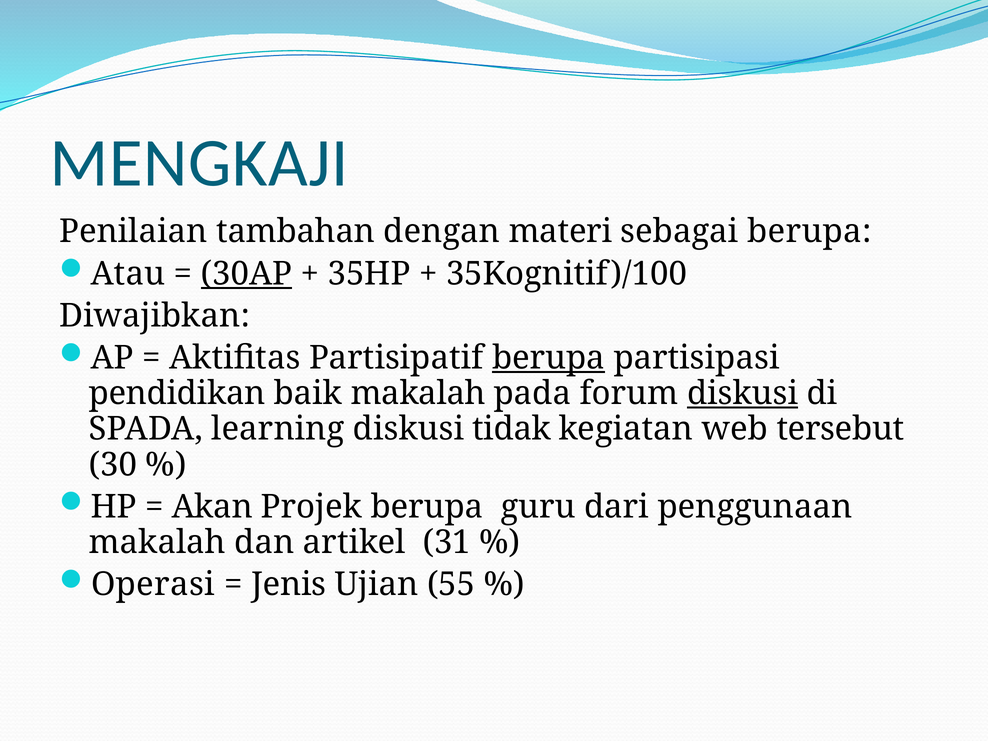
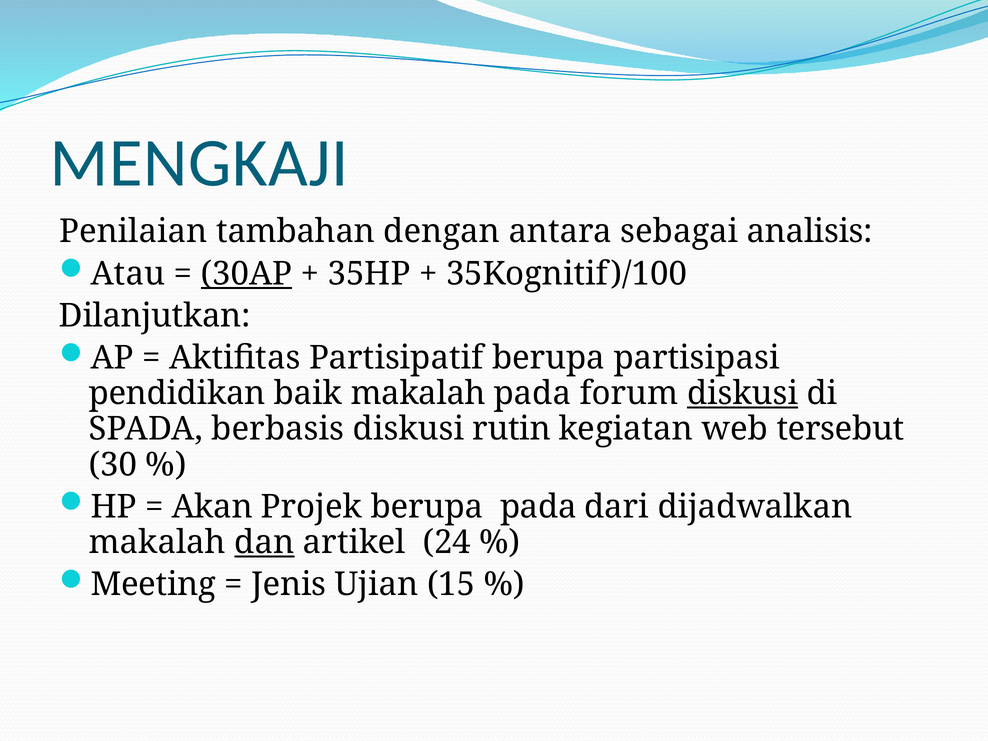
materi: materi -> antara (560, 232)
sebagai berupa: berupa -> analisis (810, 232)
Diwajibkan: Diwajibkan -> Dilanjutkan (155, 316)
berupa underline: present -> none (549, 358)
learning: learning -> berbasis (278, 429)
tidak: tidak -> rutin (512, 429)
berupa guru: guru -> pada (538, 507)
penggunaan: penggunaan -> dijadwalkan (755, 507)
dan underline: none -> present (264, 542)
31: 31 -> 24 (447, 542)
Operasi: Operasi -> Meeting (153, 584)
55: 55 -> 15 (451, 584)
